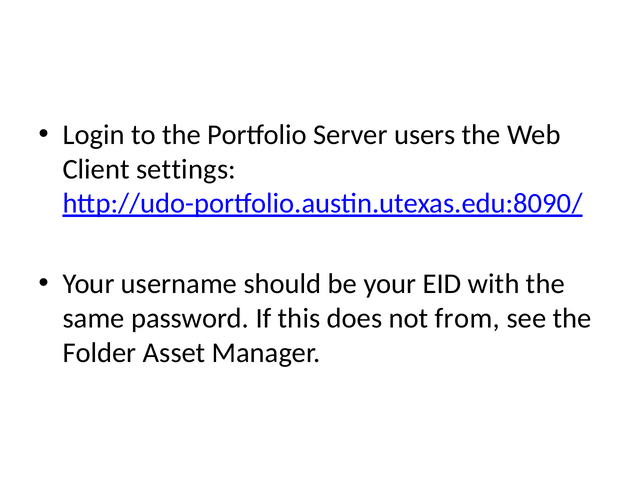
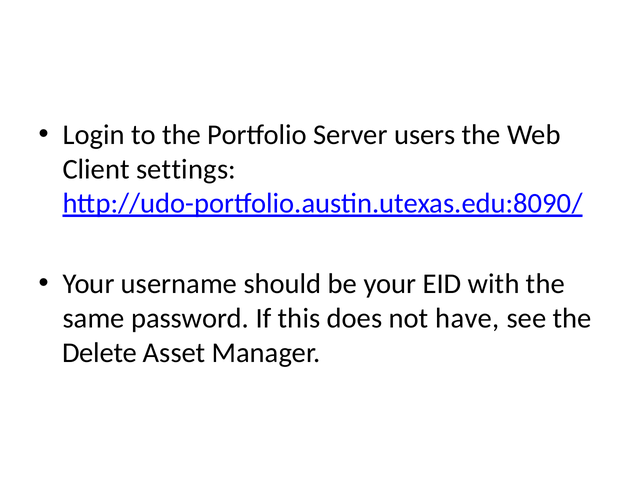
from: from -> have (467, 318)
Folder: Folder -> Delete (100, 353)
